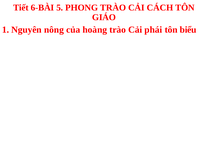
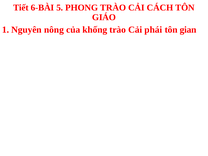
hoàng: hoàng -> khống (95, 30)
biểu: biểu -> gian (188, 30)
